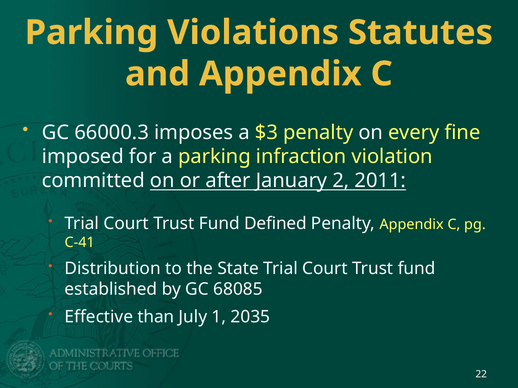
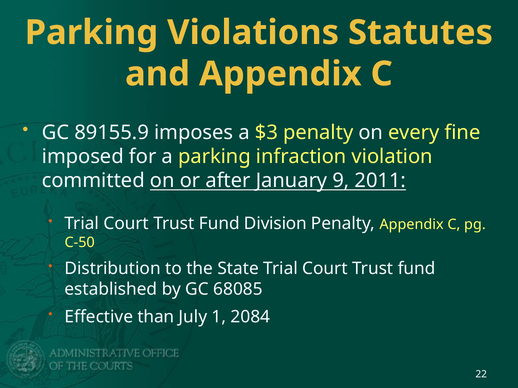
66000.3: 66000.3 -> 89155.9 (112, 133)
2: 2 -> 9 (341, 181)
Defined: Defined -> Division (275, 224)
C-41: C-41 -> C-50 (80, 243)
2035: 2035 -> 2084 (250, 317)
